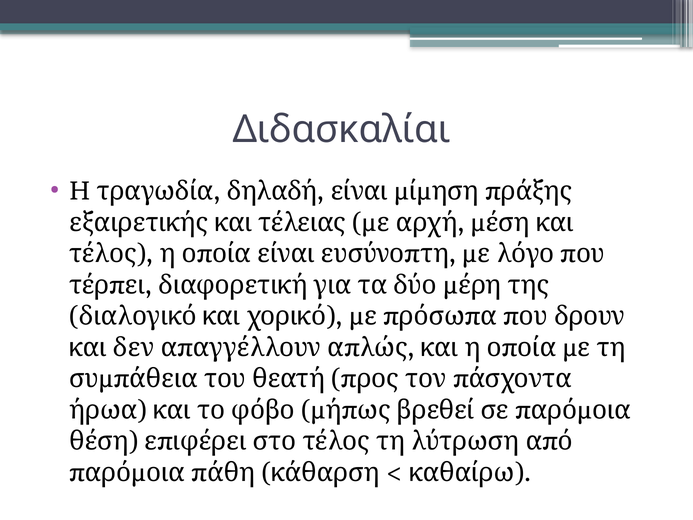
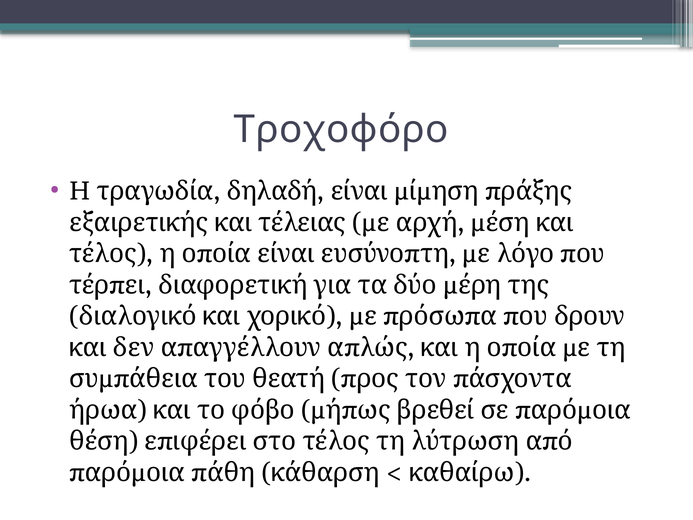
Διδασκαλίαι: Διδασκαλίαι -> Τροχοφόρο (341, 130)
